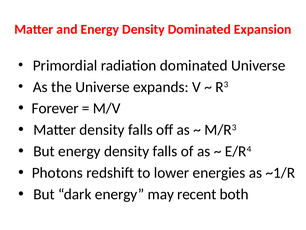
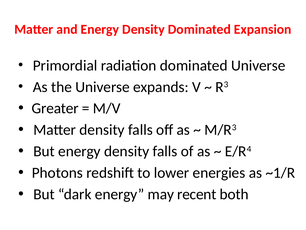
Forever: Forever -> Greater (55, 108)
